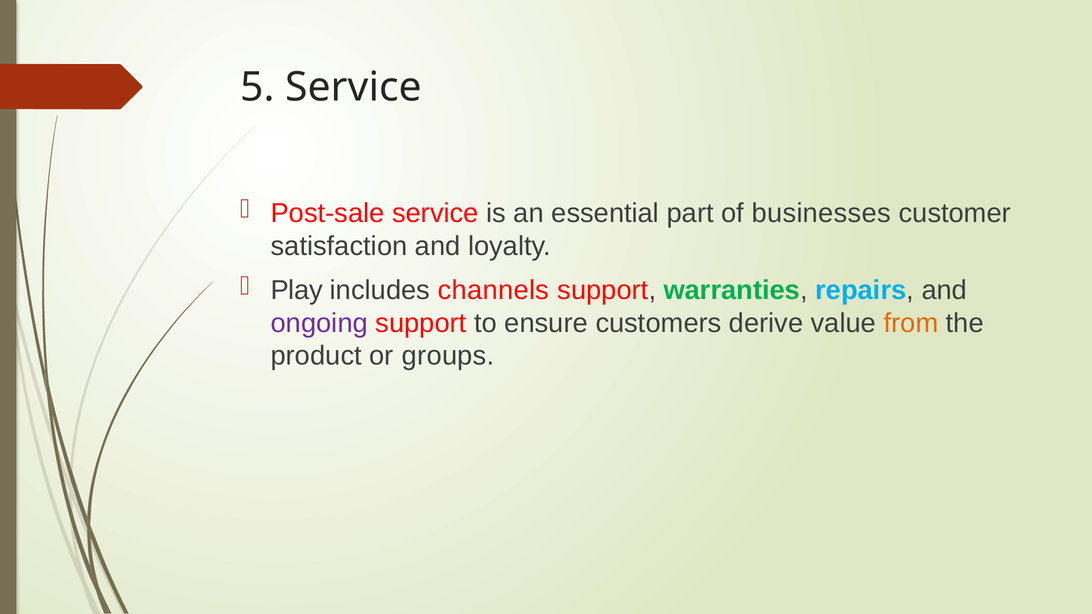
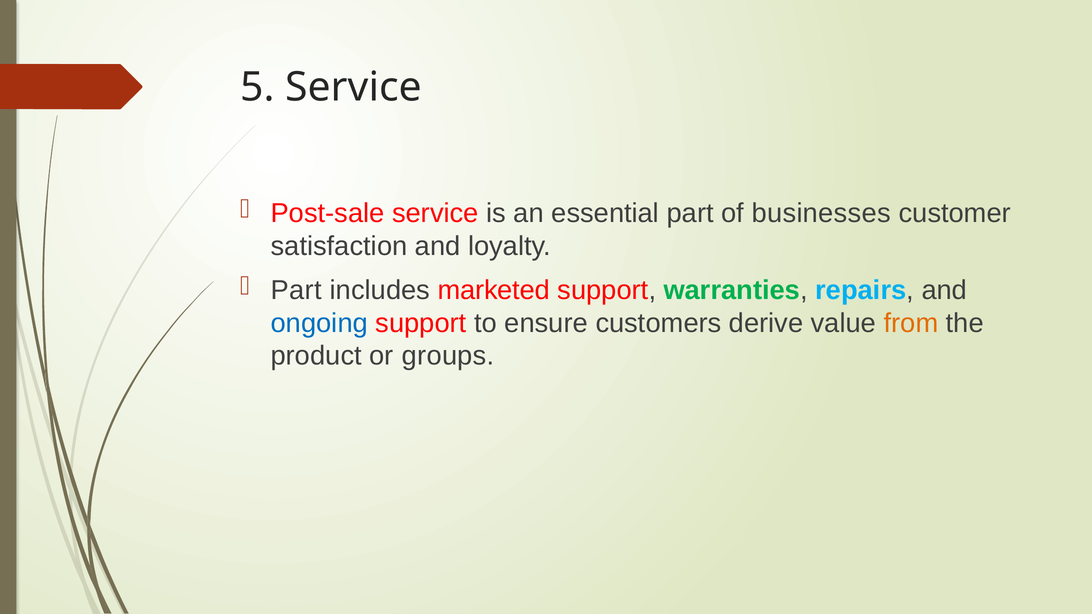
Play: Play -> Part (296, 290)
channels: channels -> marketed (494, 290)
ongoing colour: purple -> blue (319, 323)
